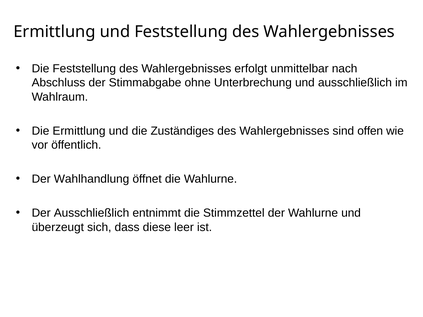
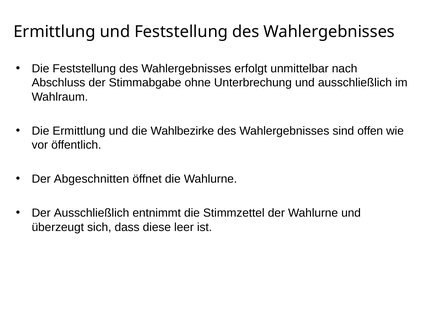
Zuständiges: Zuständiges -> Wahlbezirke (182, 131)
Wahlhandlung: Wahlhandlung -> Abgeschnitten (92, 179)
